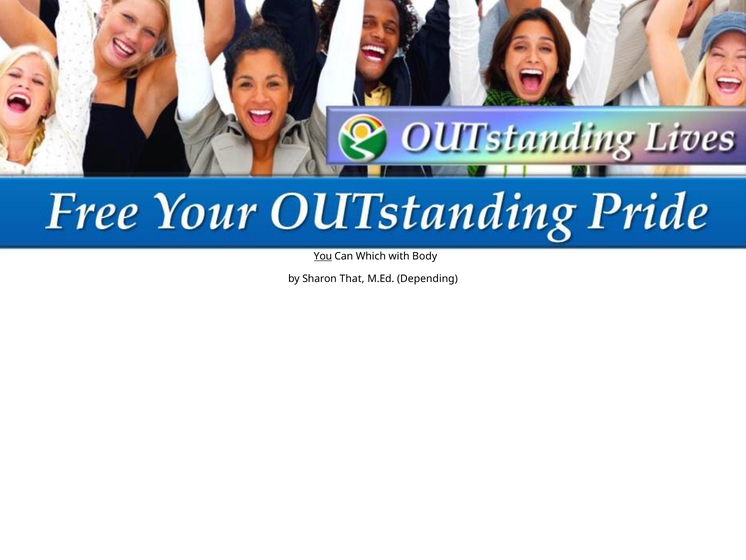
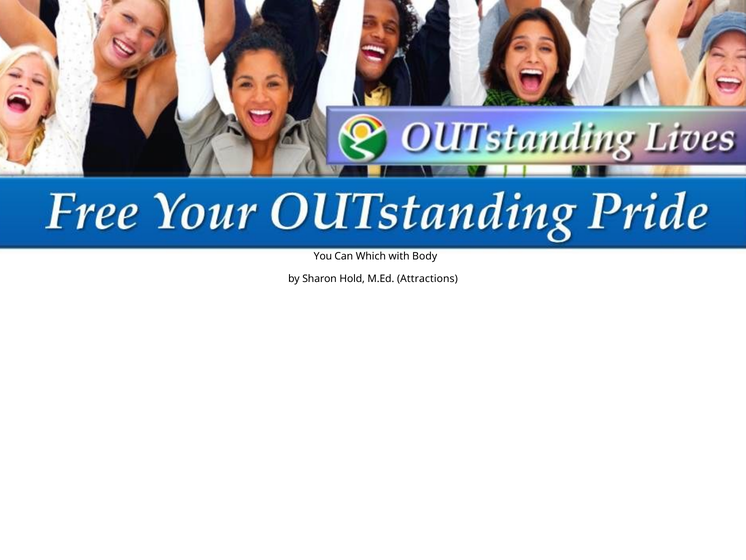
You underline: present -> none (323, 256)
That: That -> Hold (352, 278)
Depending: Depending -> Attractions (427, 278)
